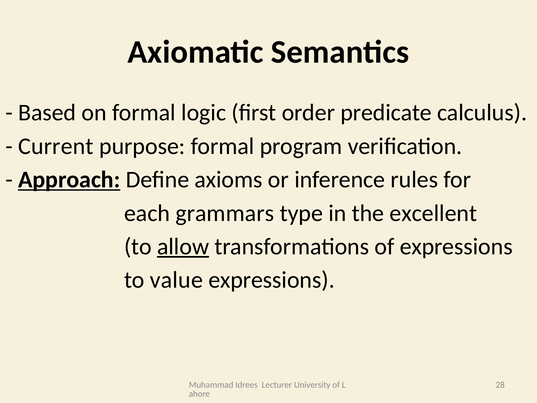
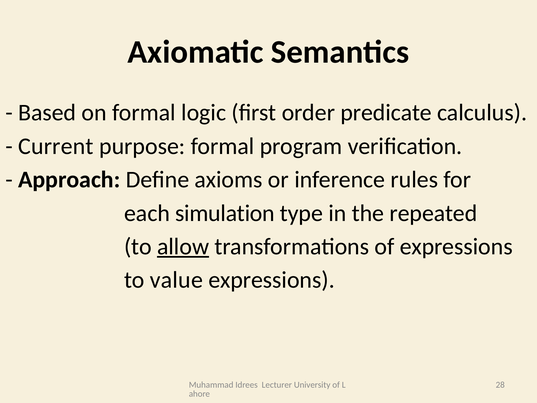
Approach underline: present -> none (69, 180)
grammars: grammars -> simulation (225, 213)
excellent: excellent -> repeated (433, 213)
